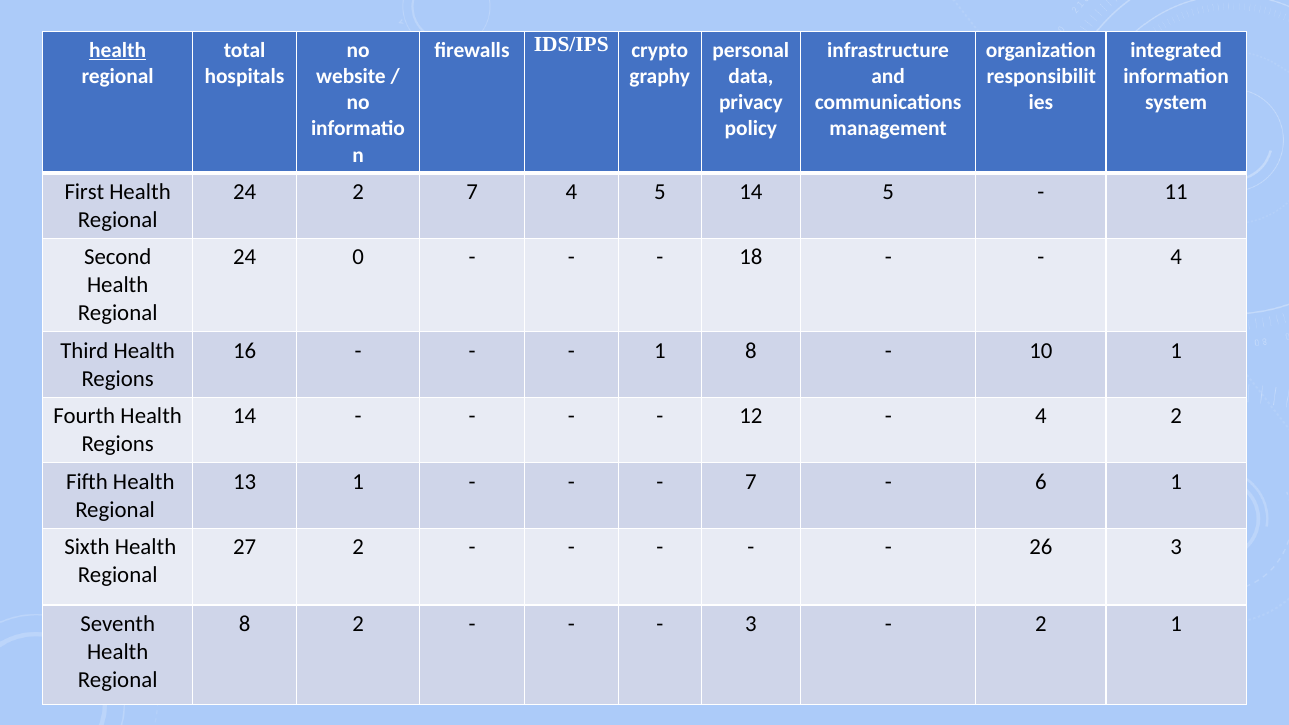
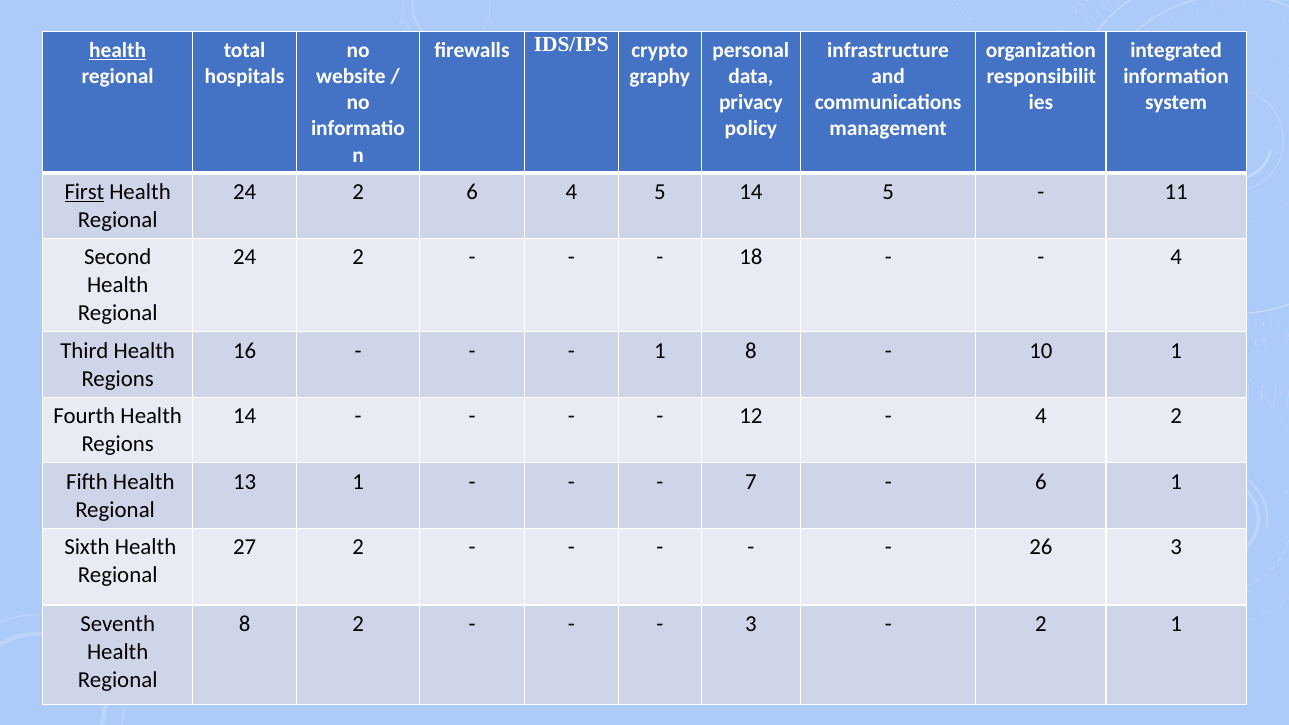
First underline: none -> present (84, 192)
2 7: 7 -> 6 (472, 192)
0: 0 -> 2 (358, 257)
